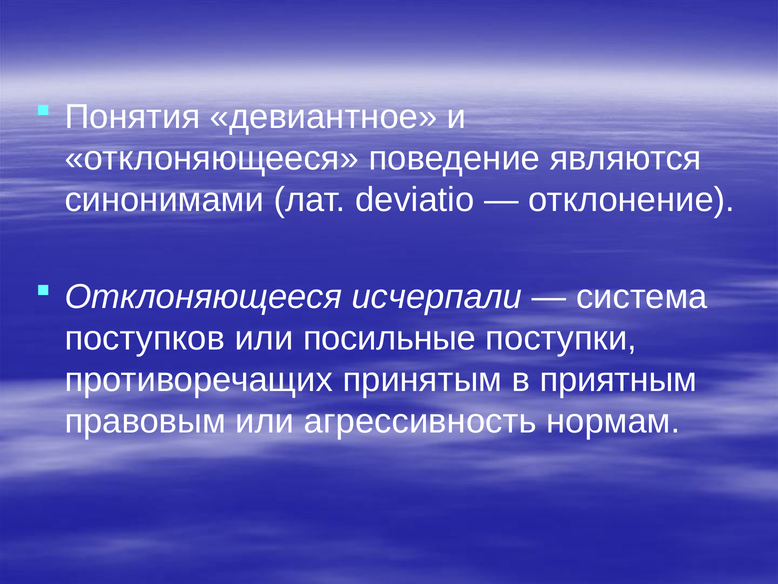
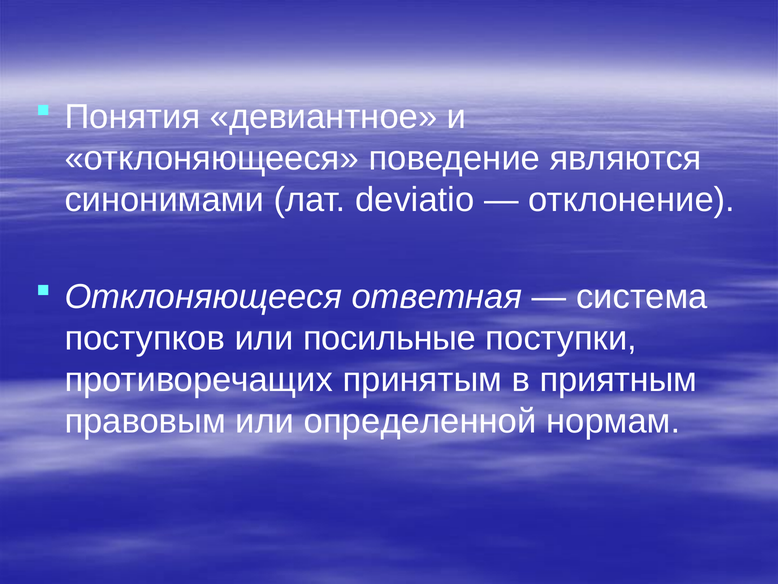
исчерпали: исчерпали -> ответная (437, 296)
агрессивность: агрессивность -> определенной (420, 421)
